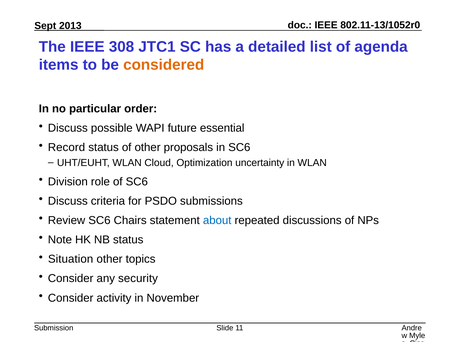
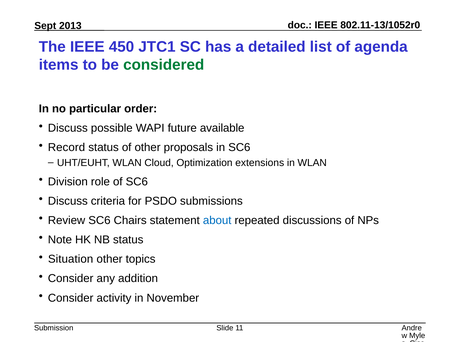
308: 308 -> 450 (122, 47)
considered colour: orange -> green (164, 65)
essential: essential -> available (222, 128)
uncertainty: uncertainty -> extensions (260, 163)
security: security -> addition (138, 279)
